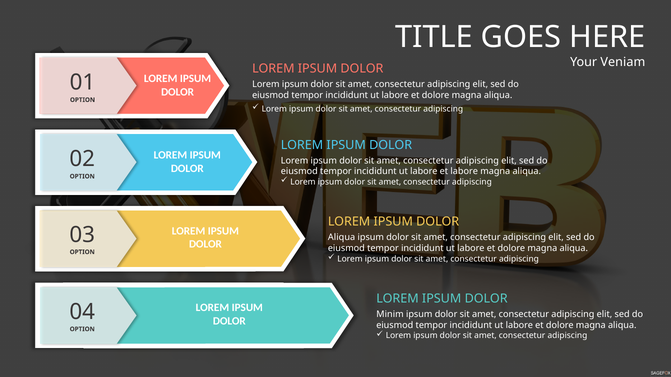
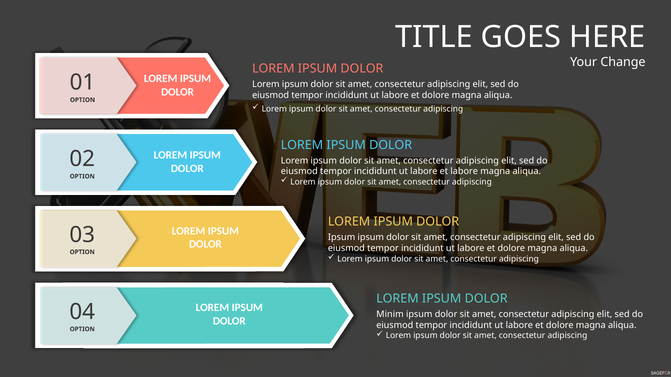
Veniam: Veniam -> Change (623, 62)
Aliqua: Aliqua -> Ipsum (342, 238)
